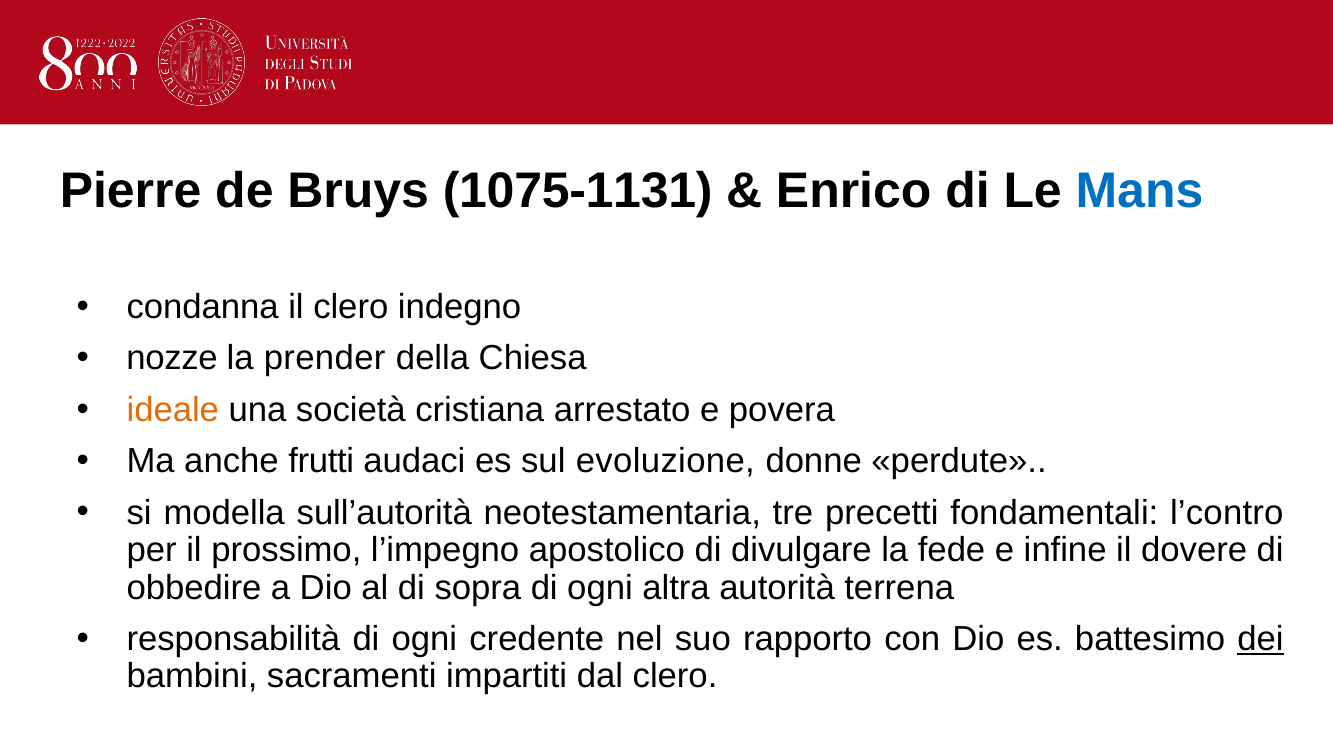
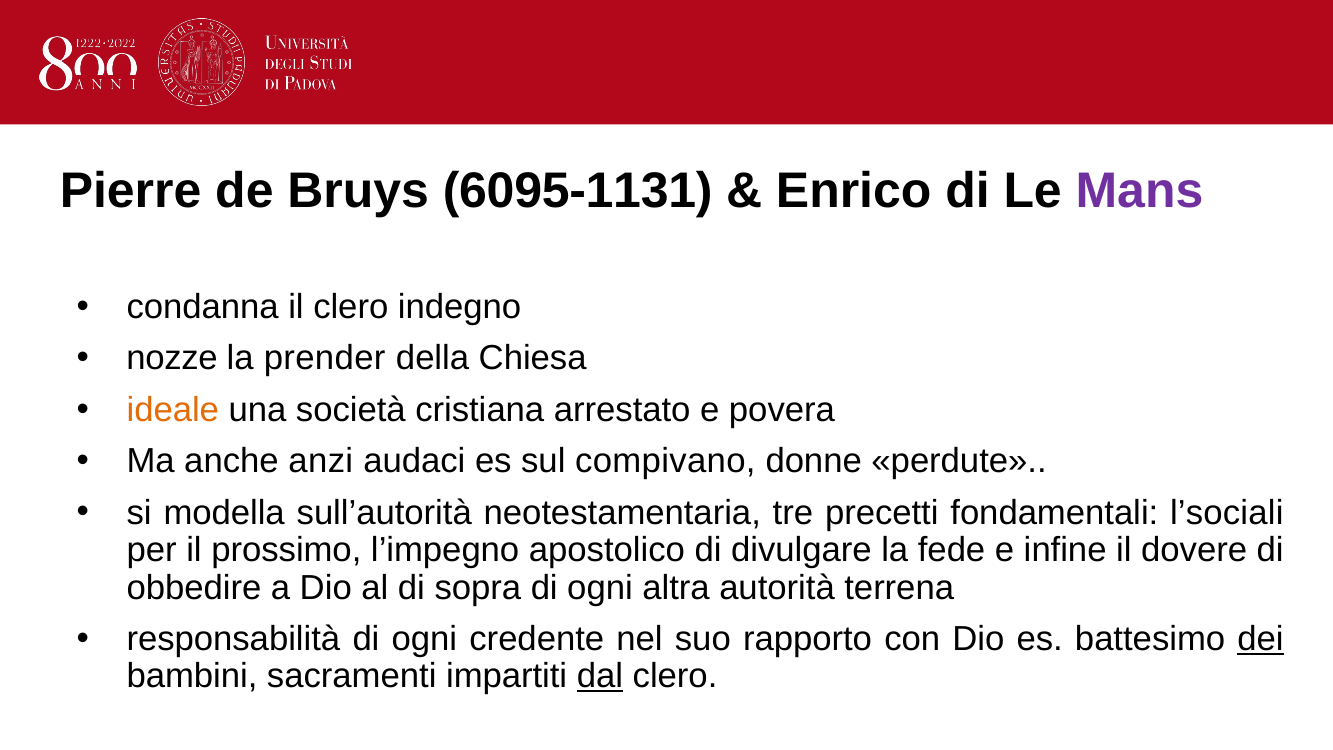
1075-1131: 1075-1131 -> 6095-1131 (578, 191)
Mans colour: blue -> purple (1139, 191)
frutti: frutti -> anzi (321, 461)
evoluzione: evoluzione -> compivano (665, 461)
l’contro: l’contro -> l’sociali (1227, 513)
dal underline: none -> present (600, 676)
